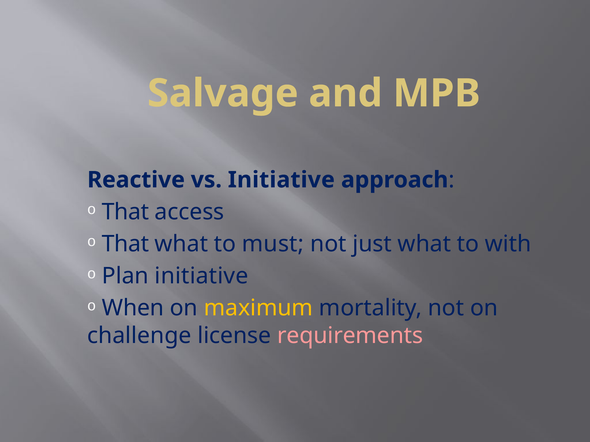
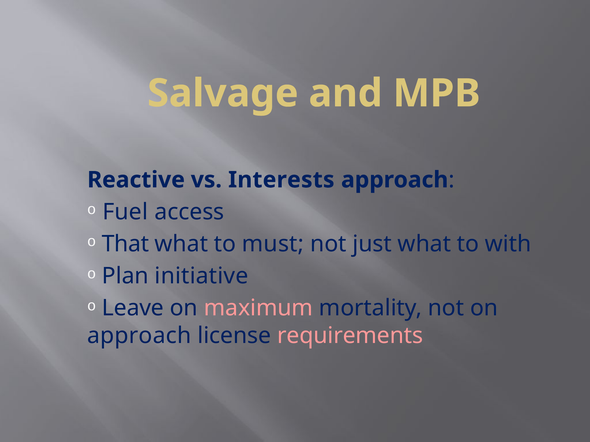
vs Initiative: Initiative -> Interests (281, 180)
That: That -> Fuel (125, 212)
When: When -> Leave (133, 308)
maximum colour: yellow -> pink (258, 308)
challenge: challenge -> approach (139, 336)
